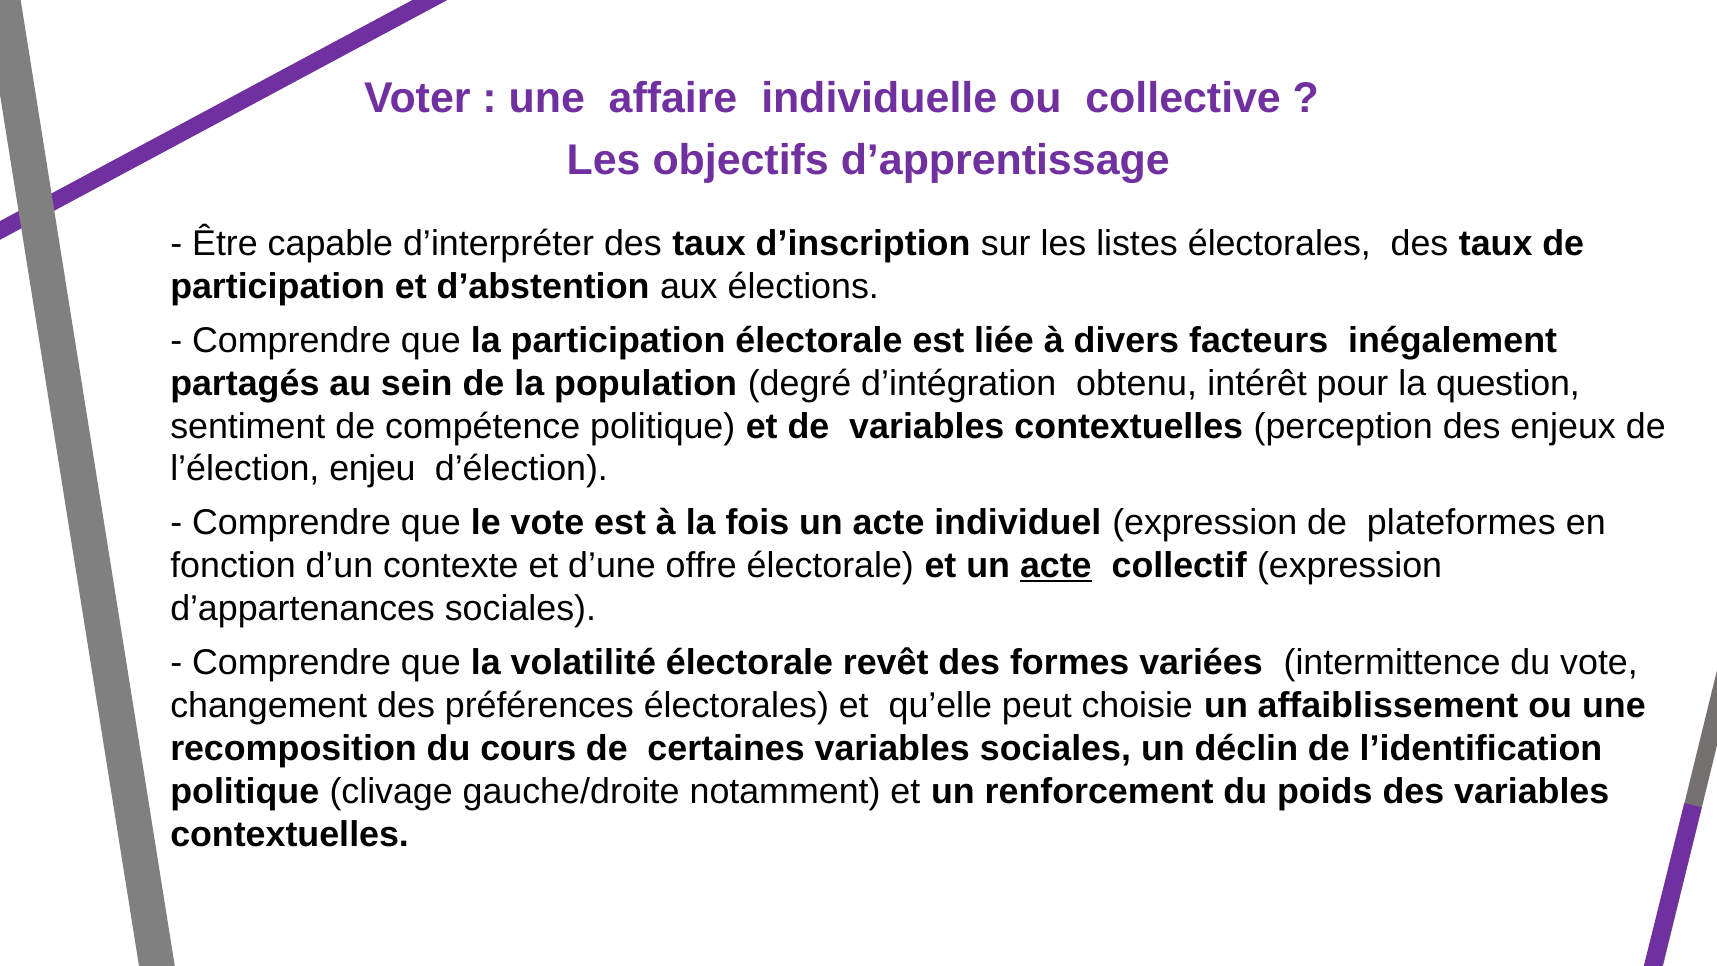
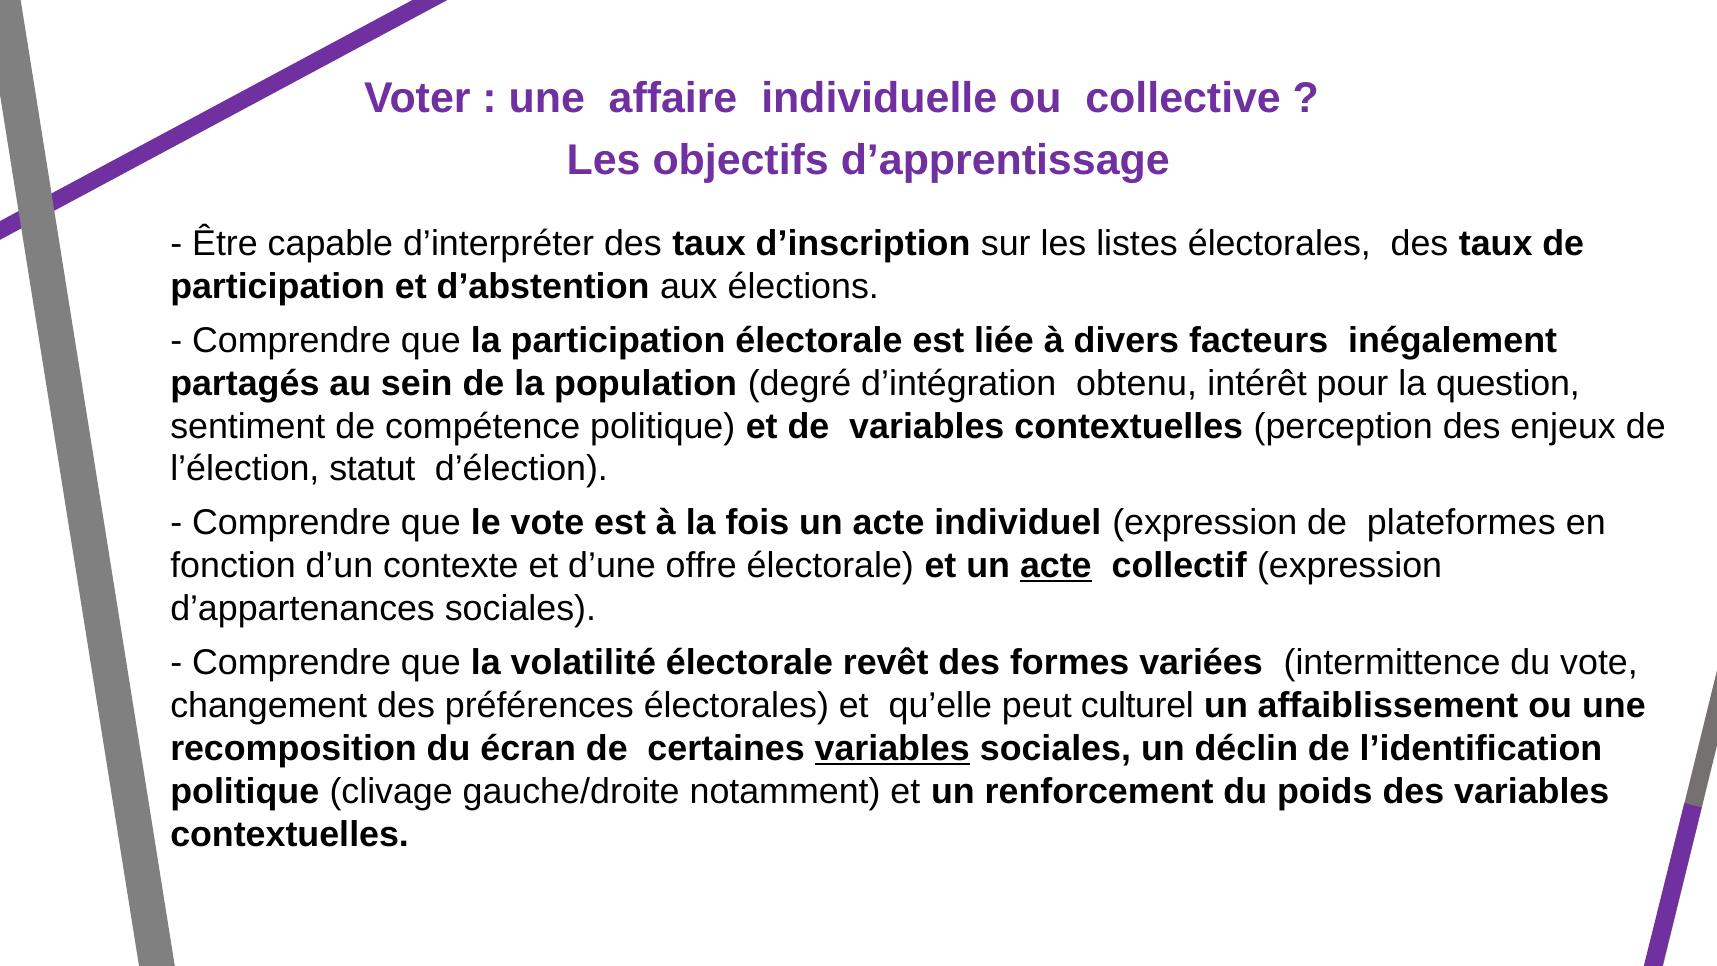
enjeu: enjeu -> statut (372, 469)
choisie: choisie -> culturel (1137, 705)
cours: cours -> écran (528, 748)
variables underline: none -> present (892, 748)
